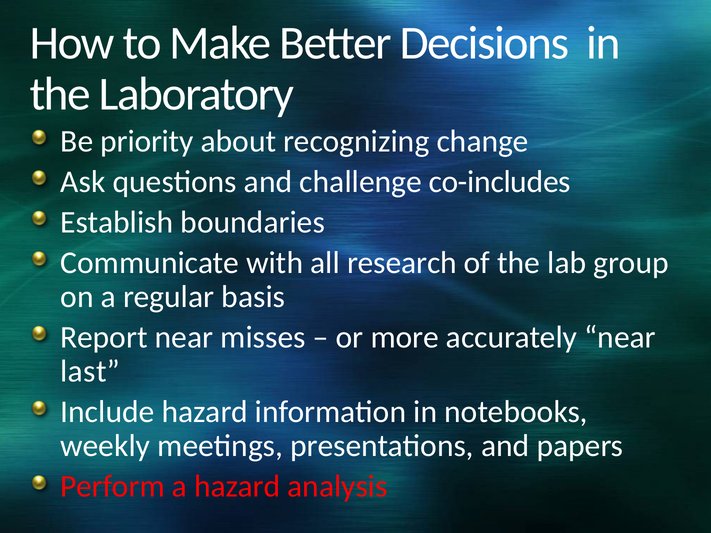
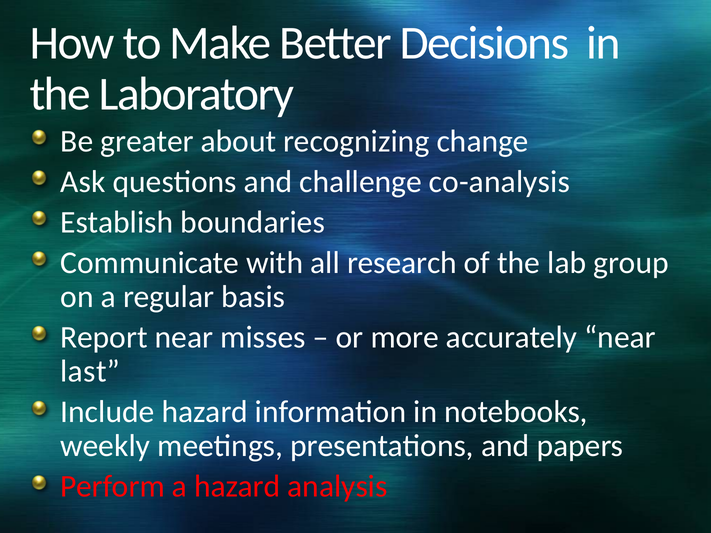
priority: priority -> greater (147, 141)
co-includes: co-includes -> co-analysis (499, 182)
